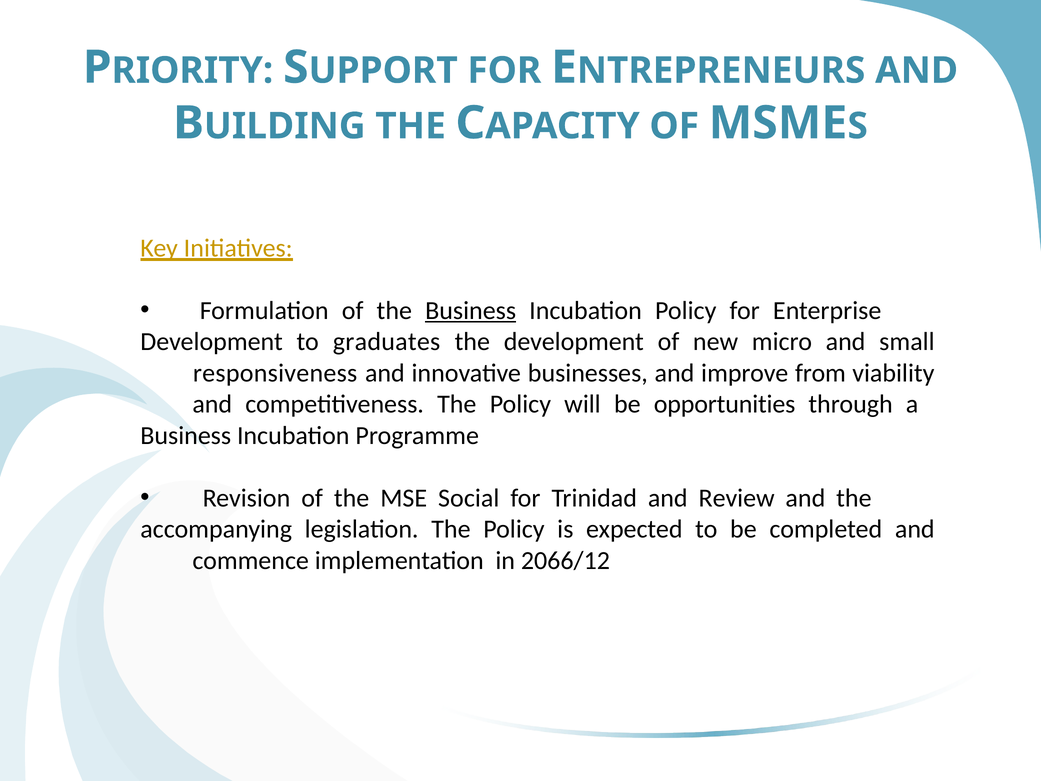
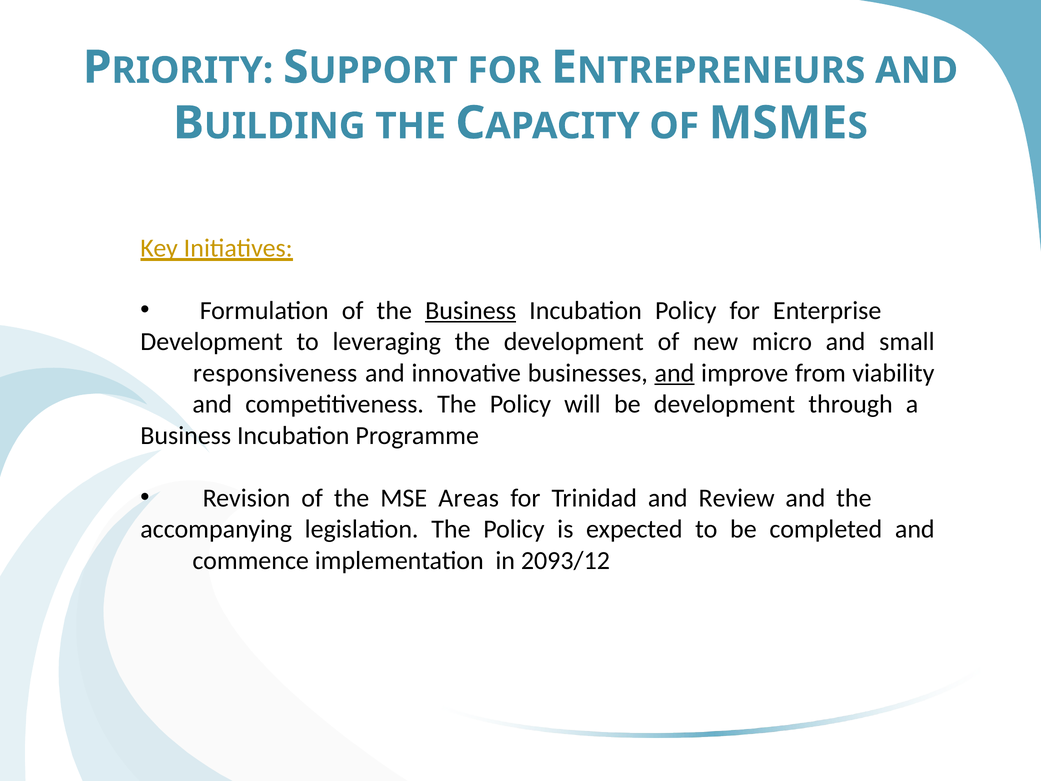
graduates: graduates -> leveraging (387, 342)
and underline: none -> present (674, 373)
be opportunities: opportunities -> development (724, 404)
Social: Social -> Areas (469, 498)
2066/12: 2066/12 -> 2093/12 (565, 560)
